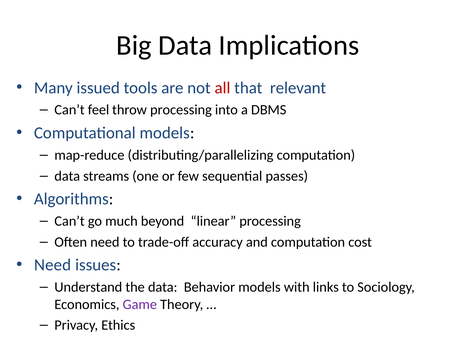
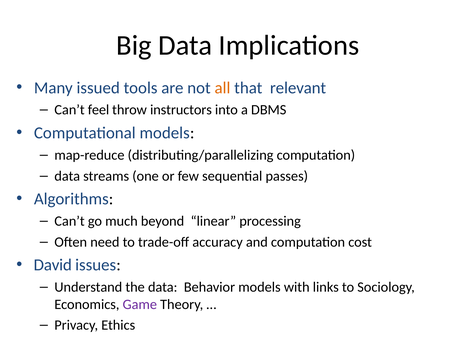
all colour: red -> orange (222, 88)
throw processing: processing -> instructors (181, 110)
Need: Need -> David (53, 265)
